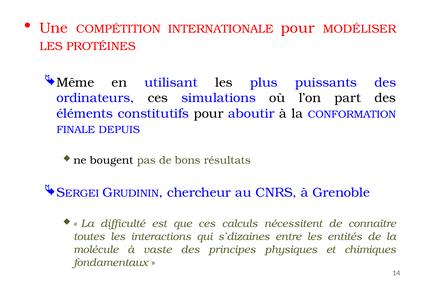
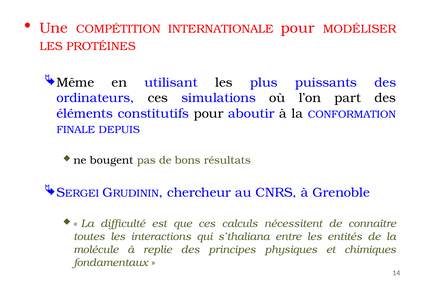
s’dizaines: s’dizaines -> s’thaliana (244, 237)
vaste: vaste -> replie (158, 250)
